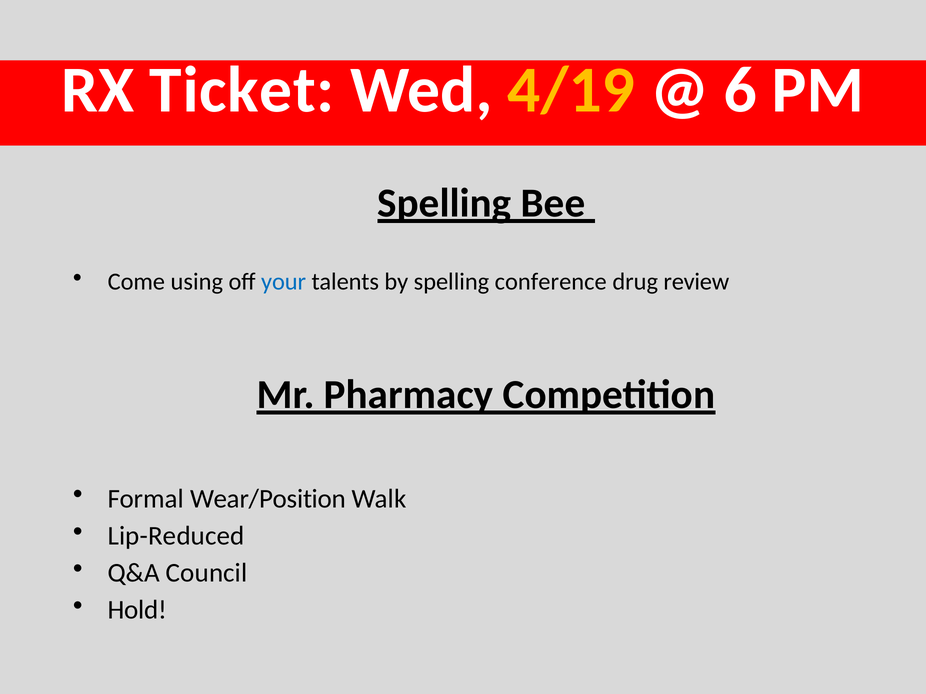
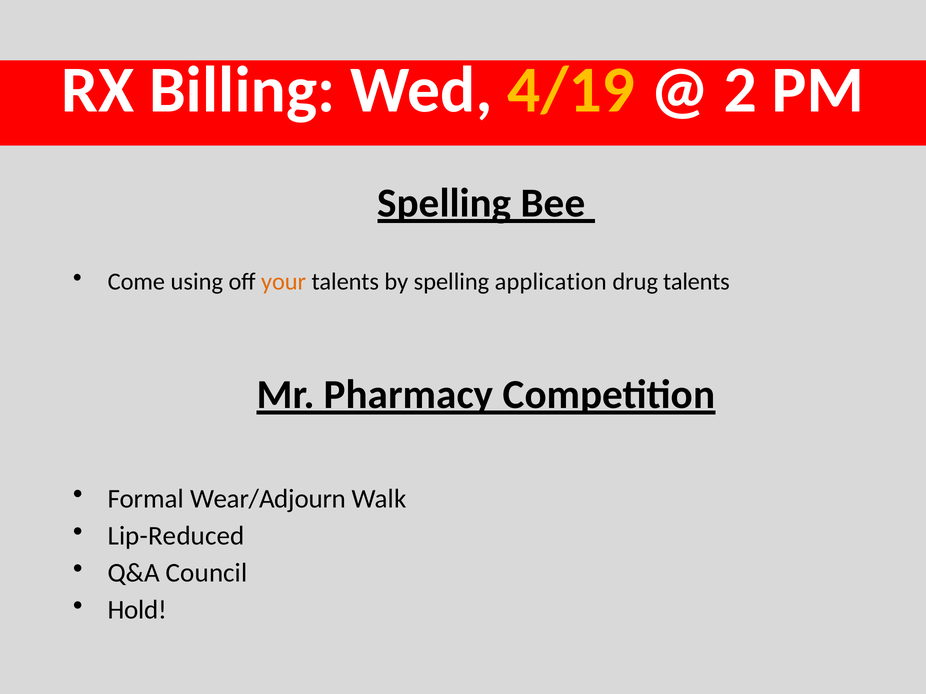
Ticket: Ticket -> Billing (242, 90)
6: 6 -> 2 (740, 90)
your colour: blue -> orange (284, 282)
conference: conference -> application (551, 282)
drug review: review -> talents (696, 282)
Wear/Position: Wear/Position -> Wear/Adjourn (268, 499)
